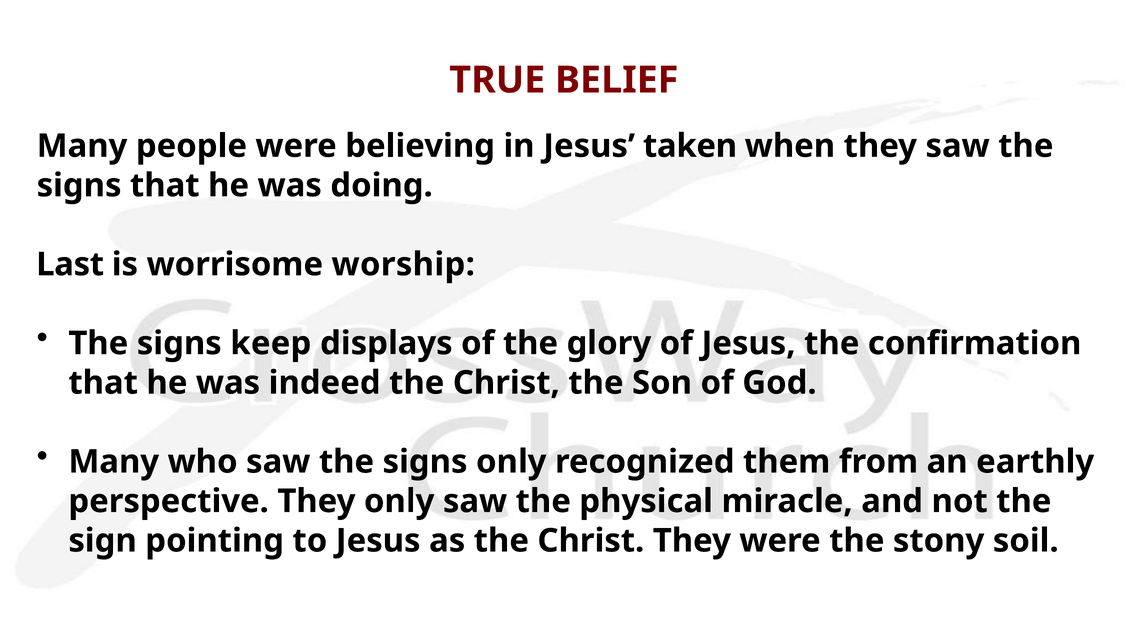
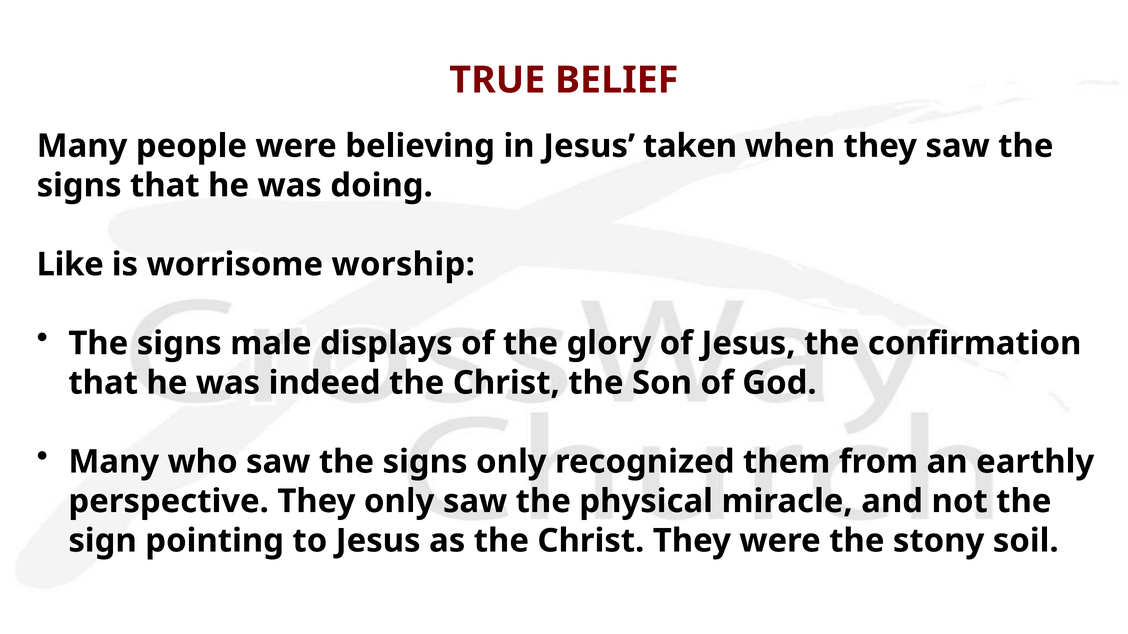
Last: Last -> Like (70, 265)
keep: keep -> male (271, 344)
